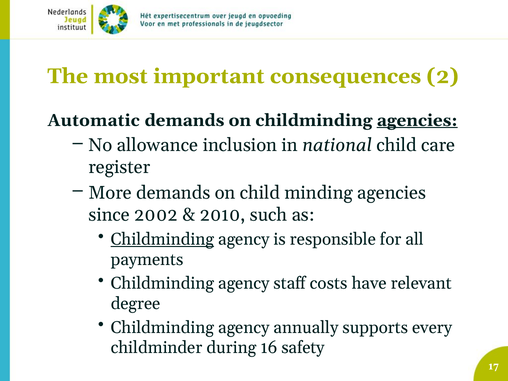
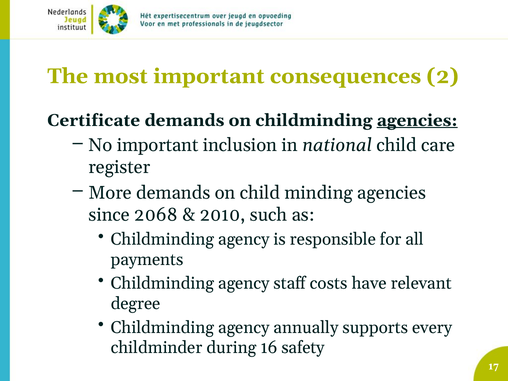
Automatic: Automatic -> Certificate (94, 120)
No allowance: allowance -> important (158, 145)
2002: 2002 -> 2068 (156, 215)
Childminding underline: present -> none (162, 239)
